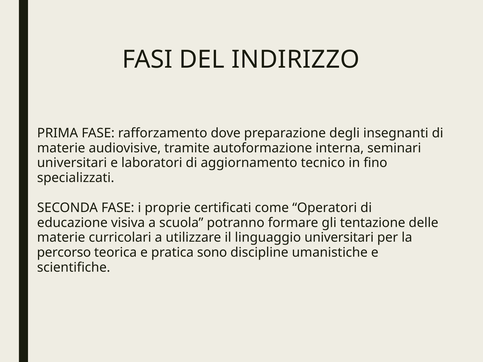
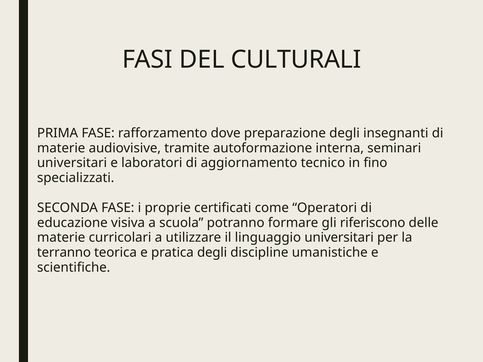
INDIRIZZO: INDIRIZZO -> CULTURALI (296, 60)
tentazione: tentazione -> riferiscono (373, 223)
percorso: percorso -> terranno (64, 253)
pratica sono: sono -> degli (212, 253)
